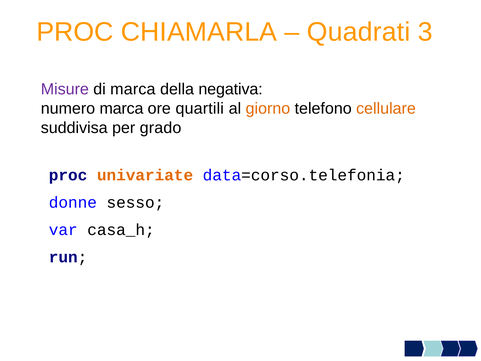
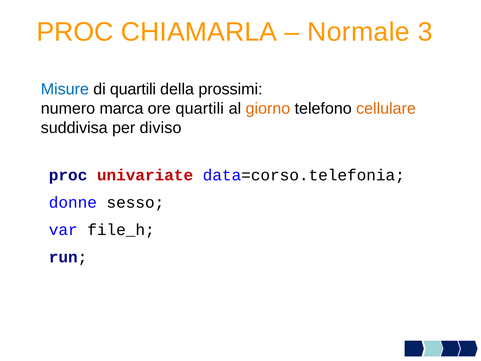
Quadrati: Quadrati -> Normale (359, 32)
Misure colour: purple -> blue (65, 89)
di marca: marca -> quartili (133, 89)
negativa: negativa -> prossimi (231, 89)
grado: grado -> diviso (161, 128)
univariate colour: orange -> red (145, 175)
casa_h: casa_h -> file_h (121, 230)
